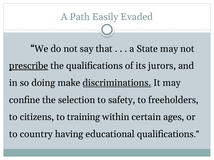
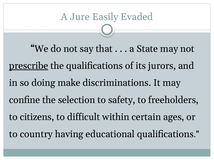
Path: Path -> Jure (80, 17)
discriminations underline: present -> none (117, 83)
training: training -> difficult (84, 117)
